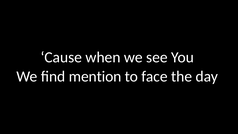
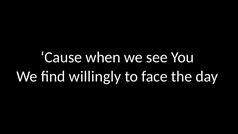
mention: mention -> willingly (95, 76)
